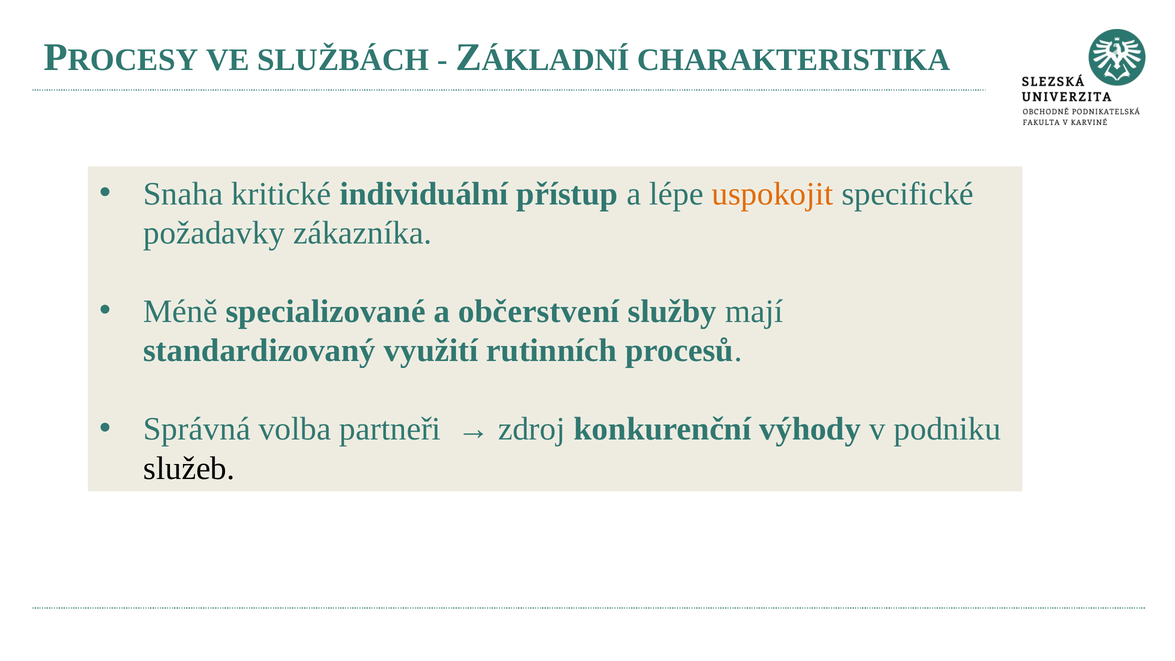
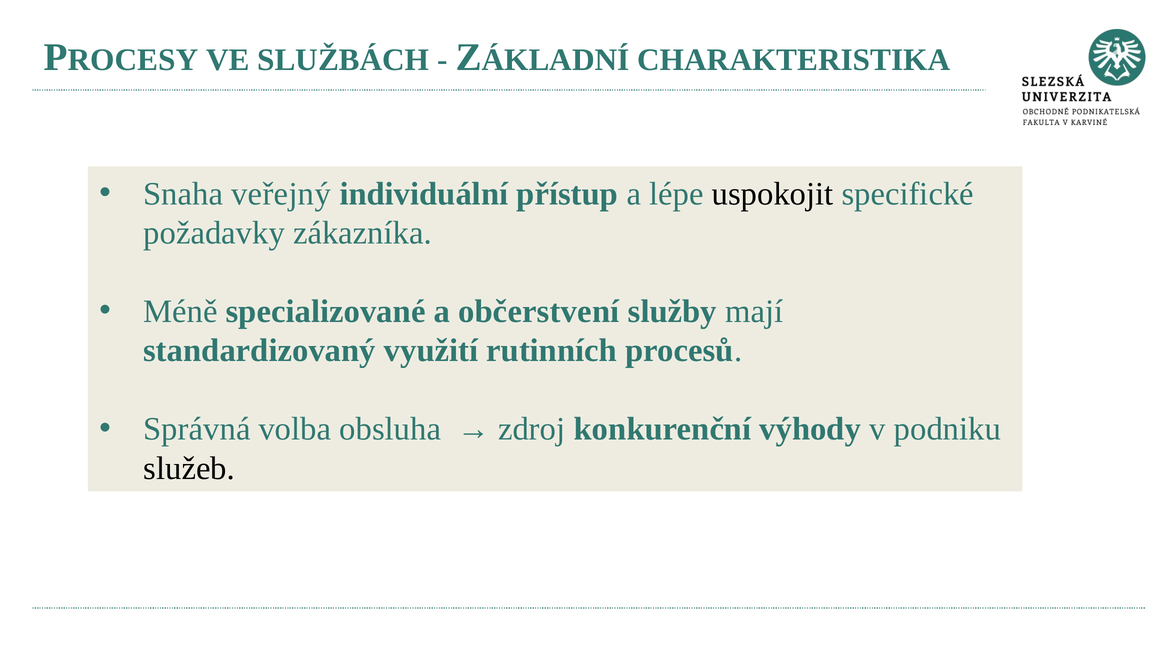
kritické: kritické -> veřejný (281, 194)
uspokojit colour: orange -> black (773, 194)
partneři: partneři -> obsluha (390, 429)
